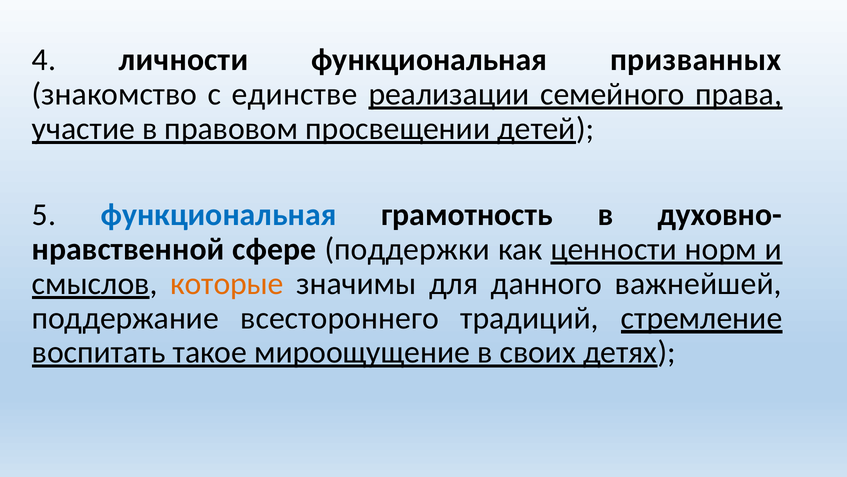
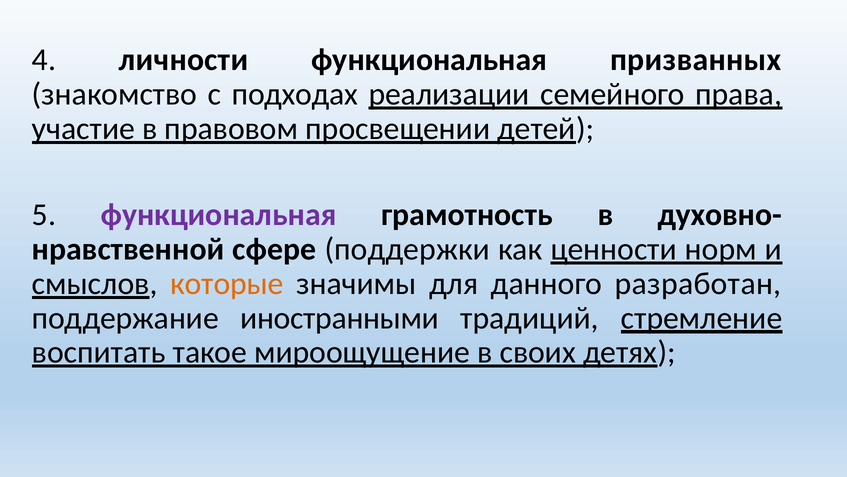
единстве: единстве -> подходах (295, 94)
функциональная colour: blue -> purple (219, 215)
важнейшей: важнейшей -> разработан (698, 283)
всестороннего: всестороннего -> иностранными (340, 318)
